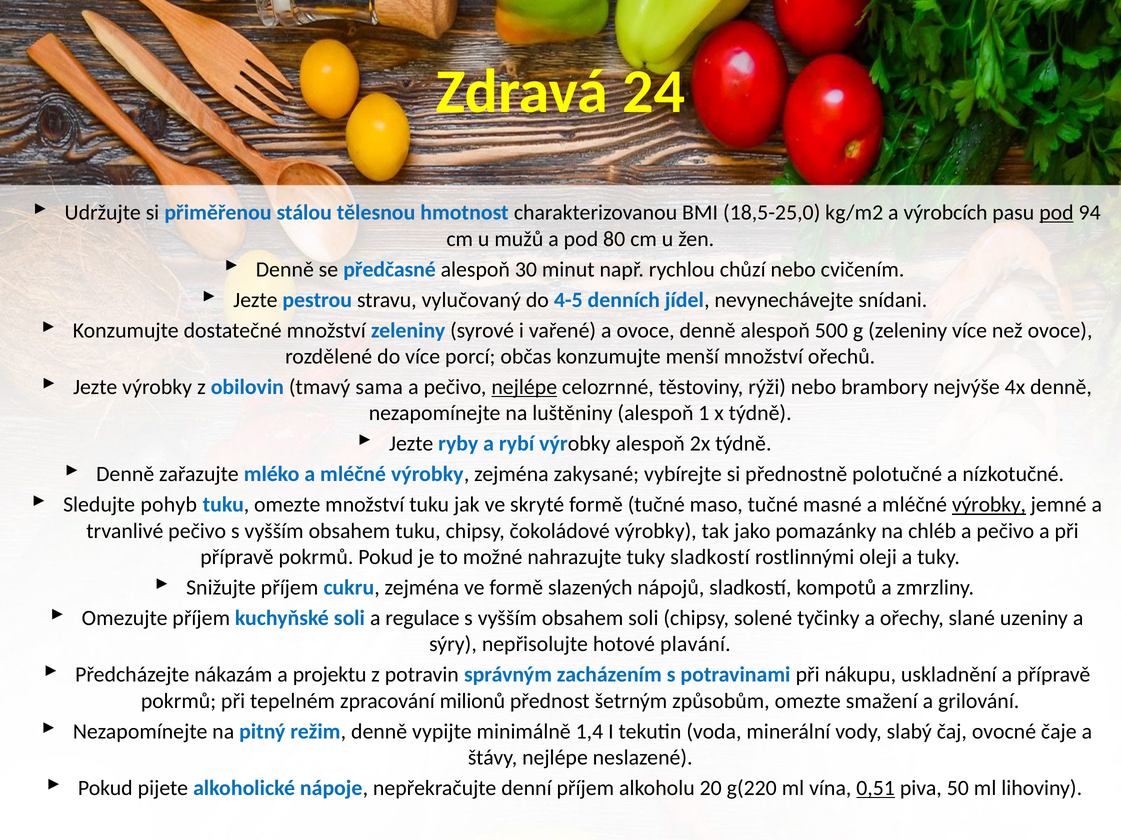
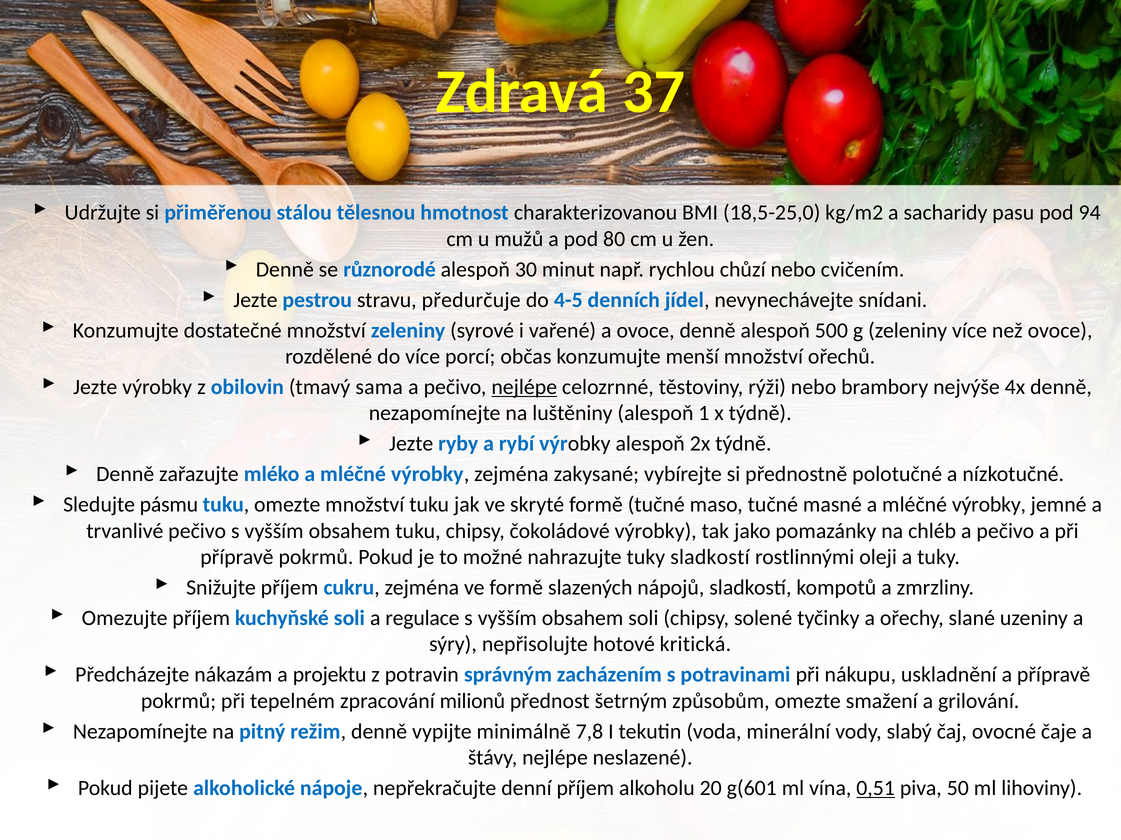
24: 24 -> 37 (654, 92)
výrobcích: výrobcích -> sacharidy (945, 213)
pod underline: present -> none (1056, 213)
předčasné: předčasné -> různorodé (390, 270)
vylučovaný: vylučovaný -> předurčuje (471, 300)
pohyb: pohyb -> pásmu (169, 505)
výrobky underline: present -> none (989, 505)
plavání: plavání -> kritická (695, 645)
1,4: 1,4 -> 7,8 (589, 732)
g(220: g(220 -> g(601 (752, 789)
